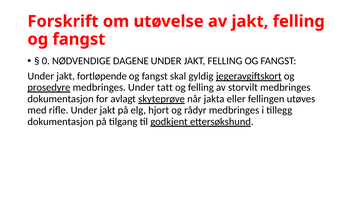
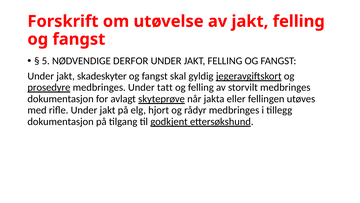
0: 0 -> 5 (46, 61)
DAGENE: DAGENE -> DERFOR (131, 61)
fortløpende: fortløpende -> skadeskyter (102, 76)
